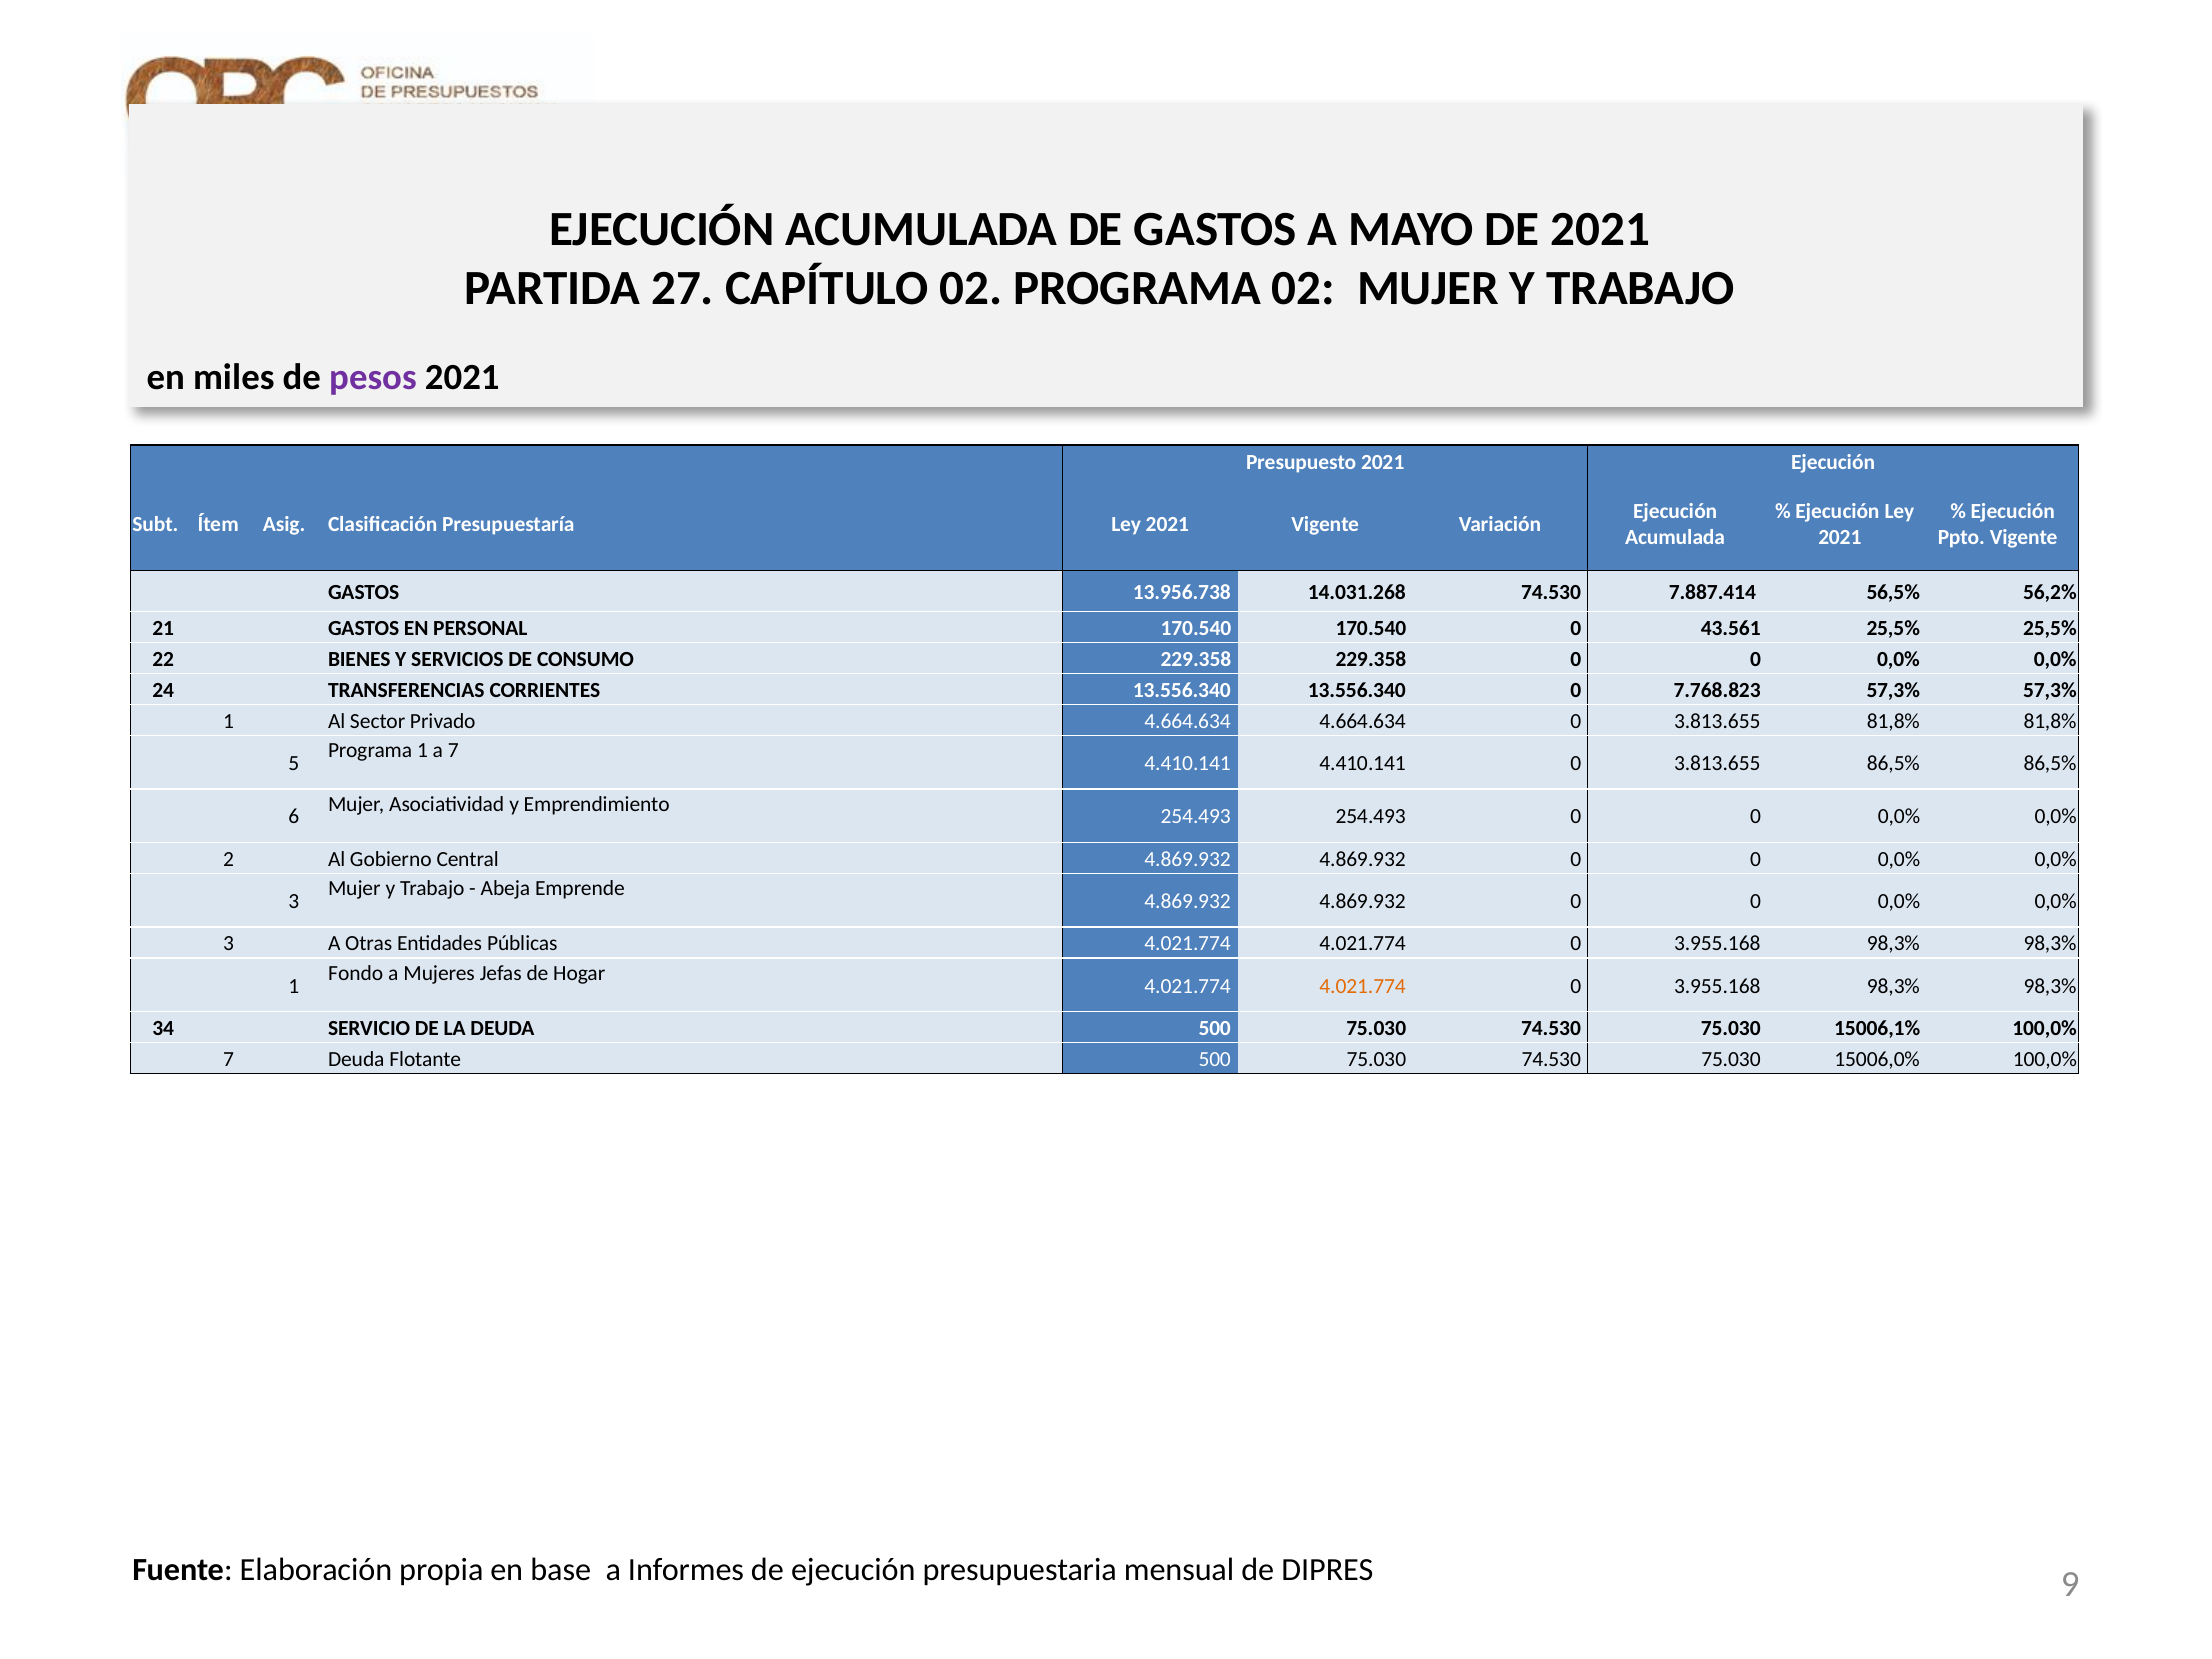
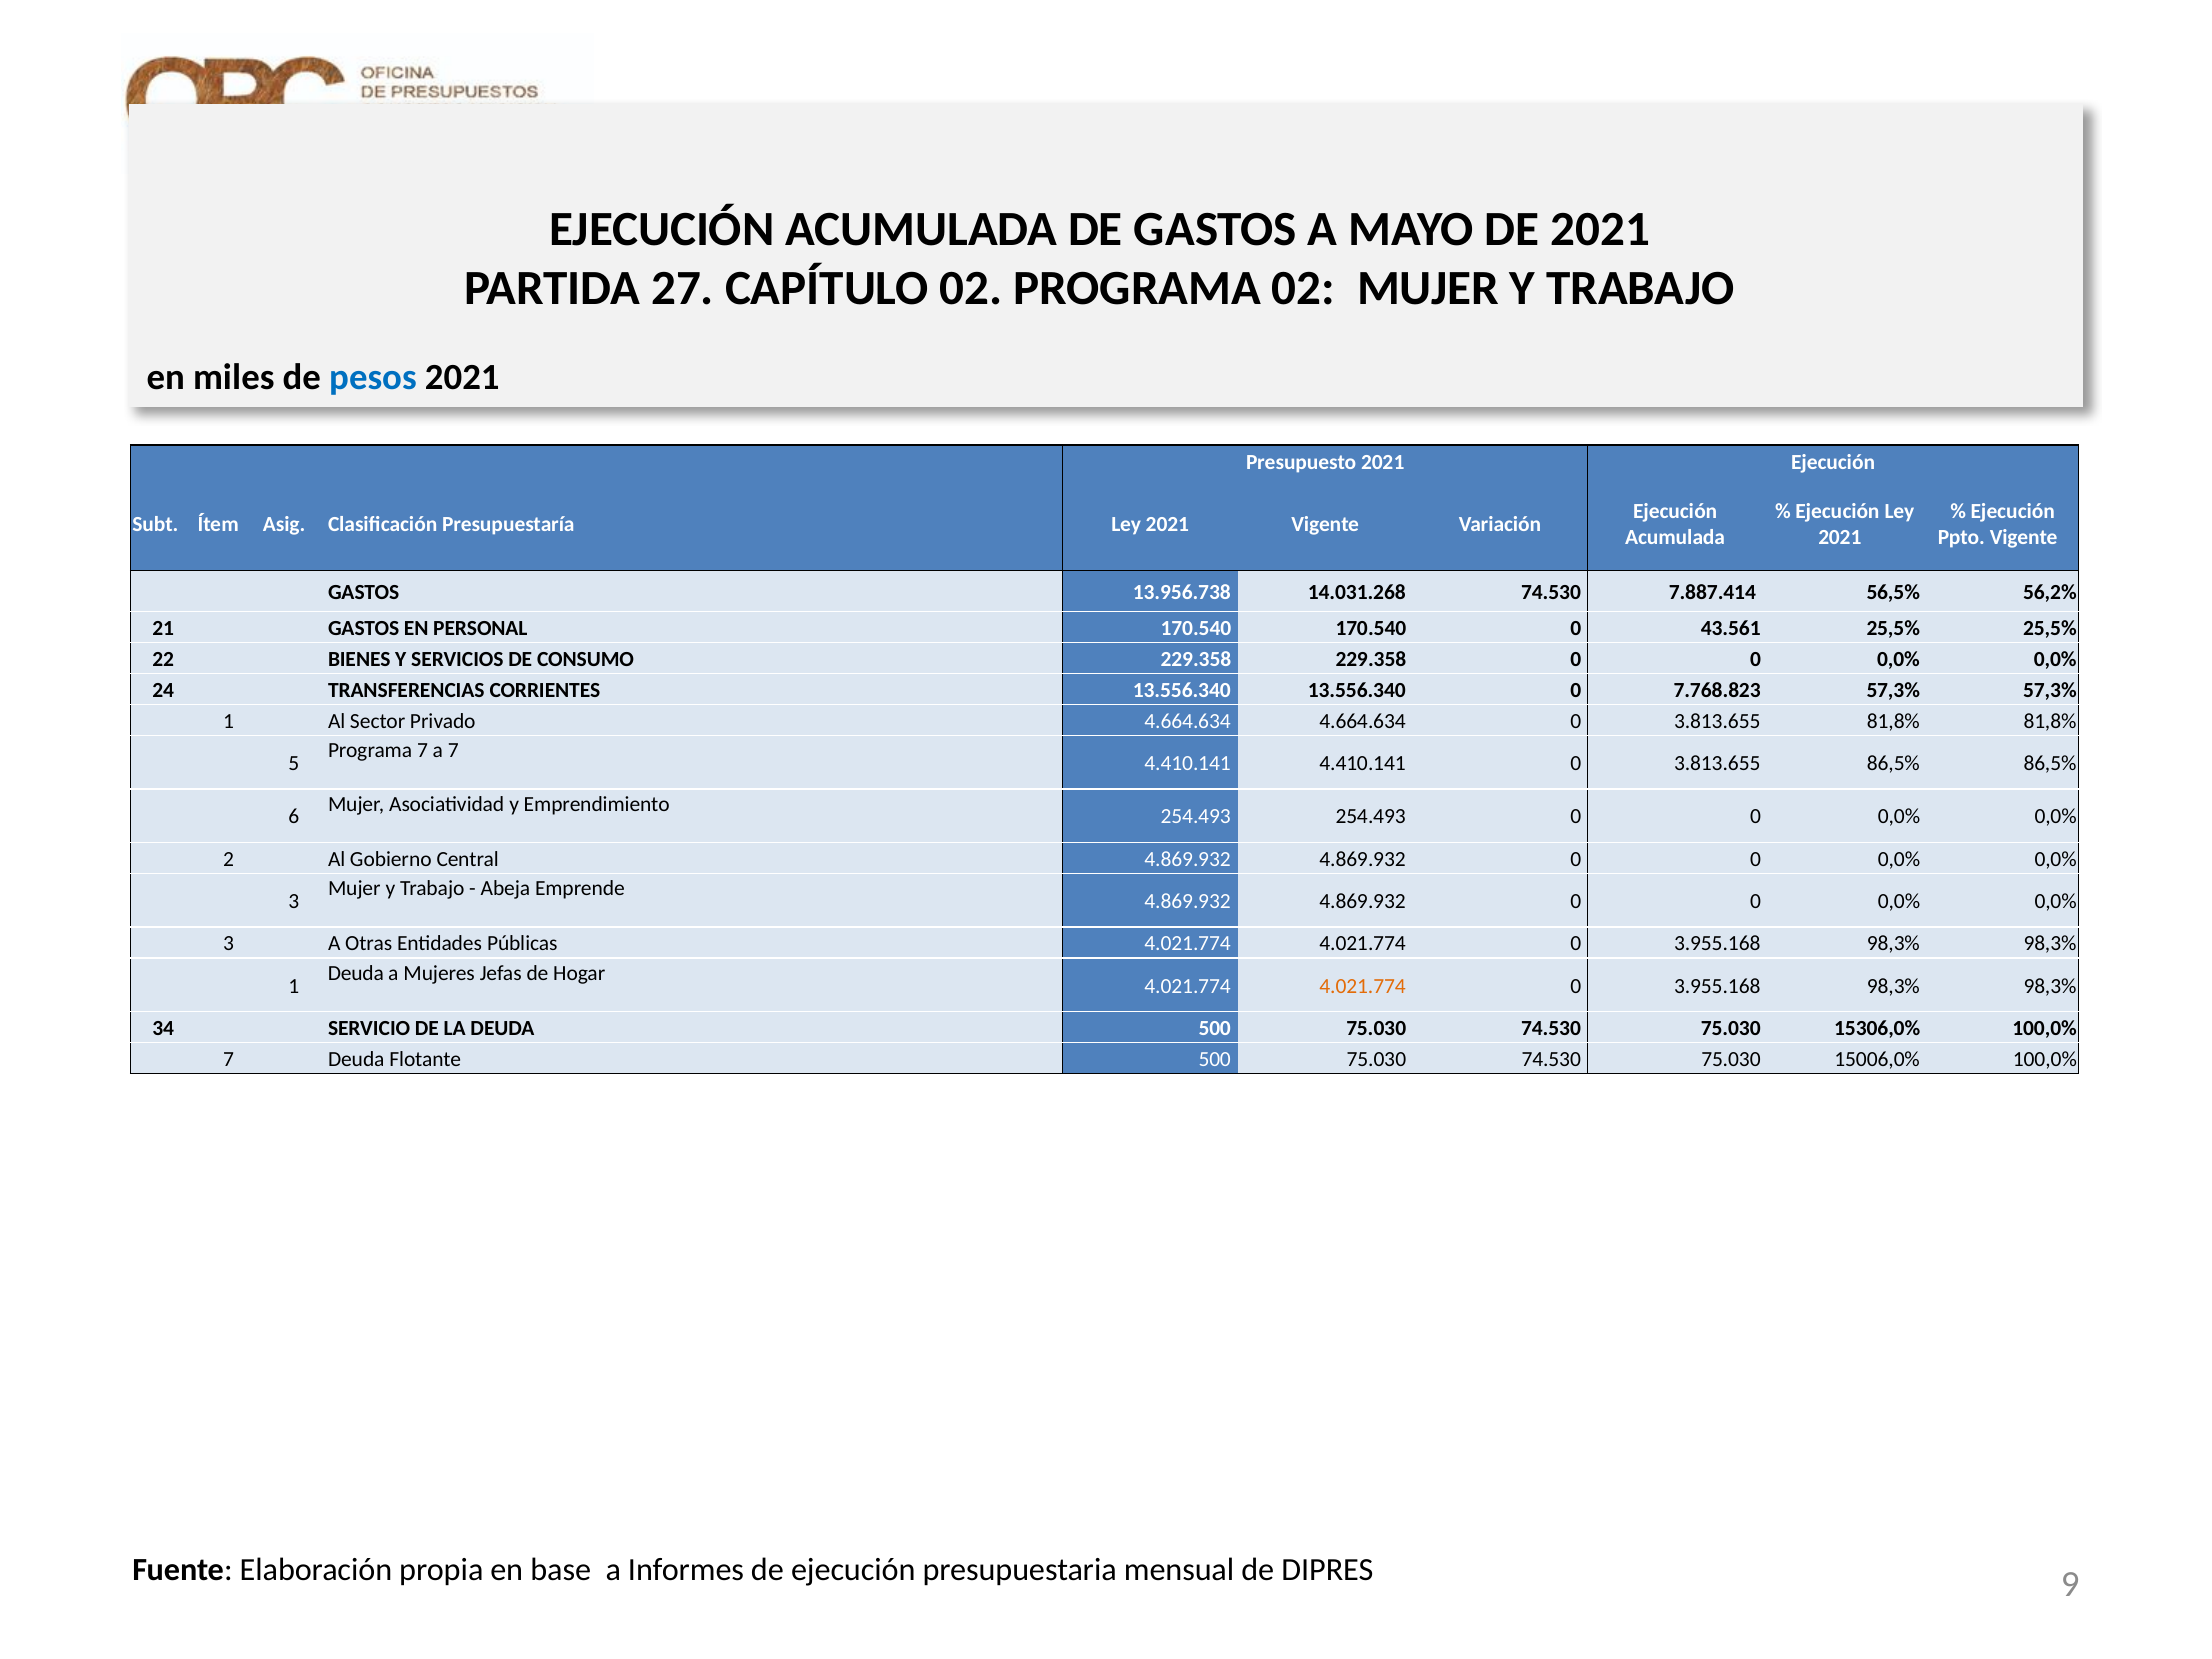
pesos colour: purple -> blue (373, 377)
Programa 1: 1 -> 7 (422, 750)
Fondo: Fondo -> Deuda (356, 973)
15006,1%: 15006,1% -> 15306,0% (1877, 1028)
